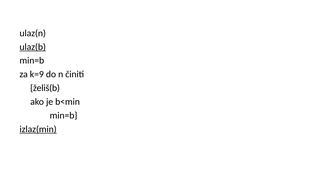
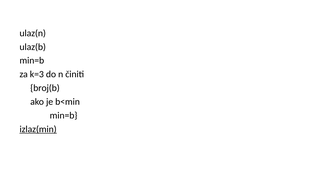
ulaz(b underline: present -> none (33, 47)
k=9: k=9 -> k=3 (37, 75)
želiš(b: želiš(b -> broj(b (45, 88)
